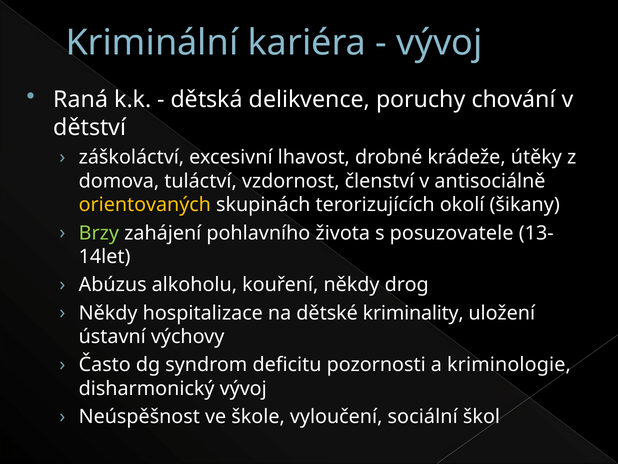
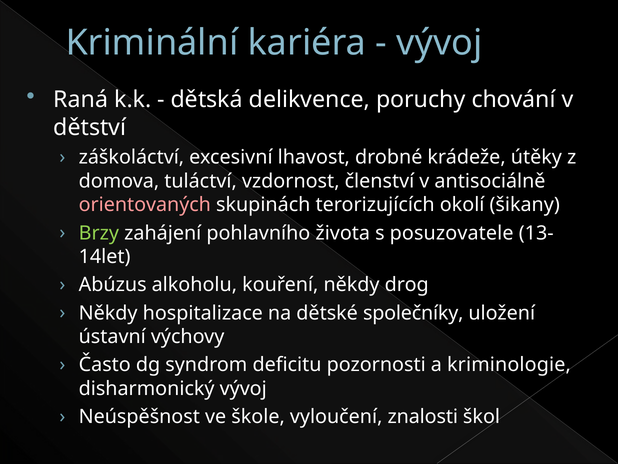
orientovaných colour: yellow -> pink (145, 205)
kriminality: kriminality -> společníky (413, 313)
sociální: sociální -> znalosti (423, 416)
